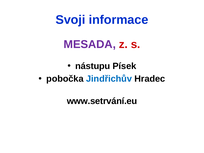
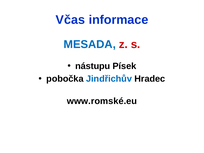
Svoji: Svoji -> Včas (70, 20)
MESADA colour: purple -> blue (90, 44)
www.setrvání.eu: www.setrvání.eu -> www.romské.eu (102, 101)
